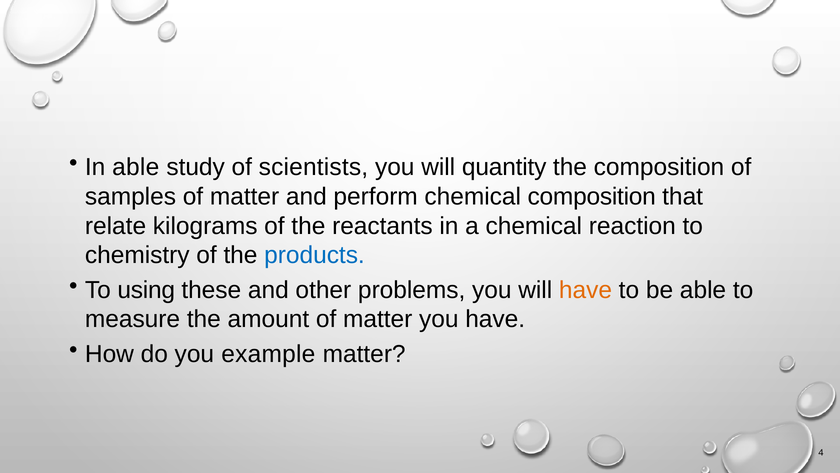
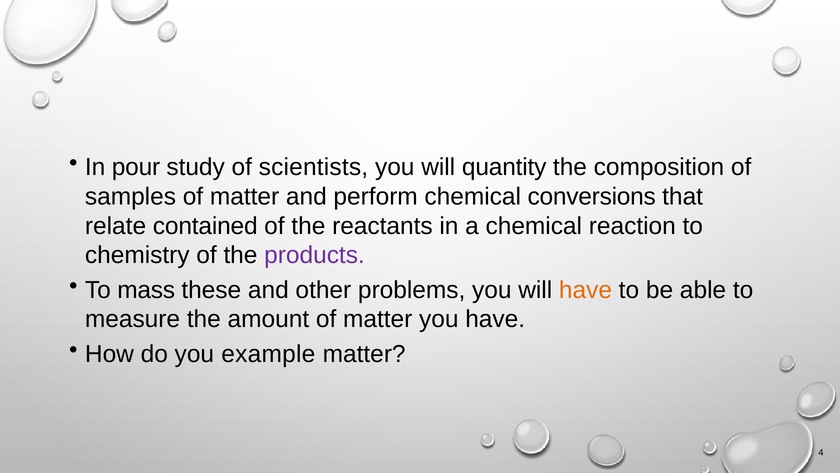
In able: able -> pour (136, 167)
chemical composition: composition -> conversions (592, 196)
kilograms: kilograms -> contained (205, 226)
products colour: blue -> purple (314, 255)
using: using -> mass (146, 290)
